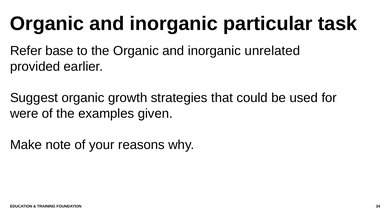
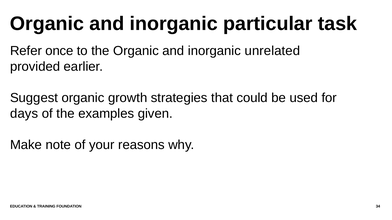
base: base -> once (59, 51)
were: were -> days (24, 114)
